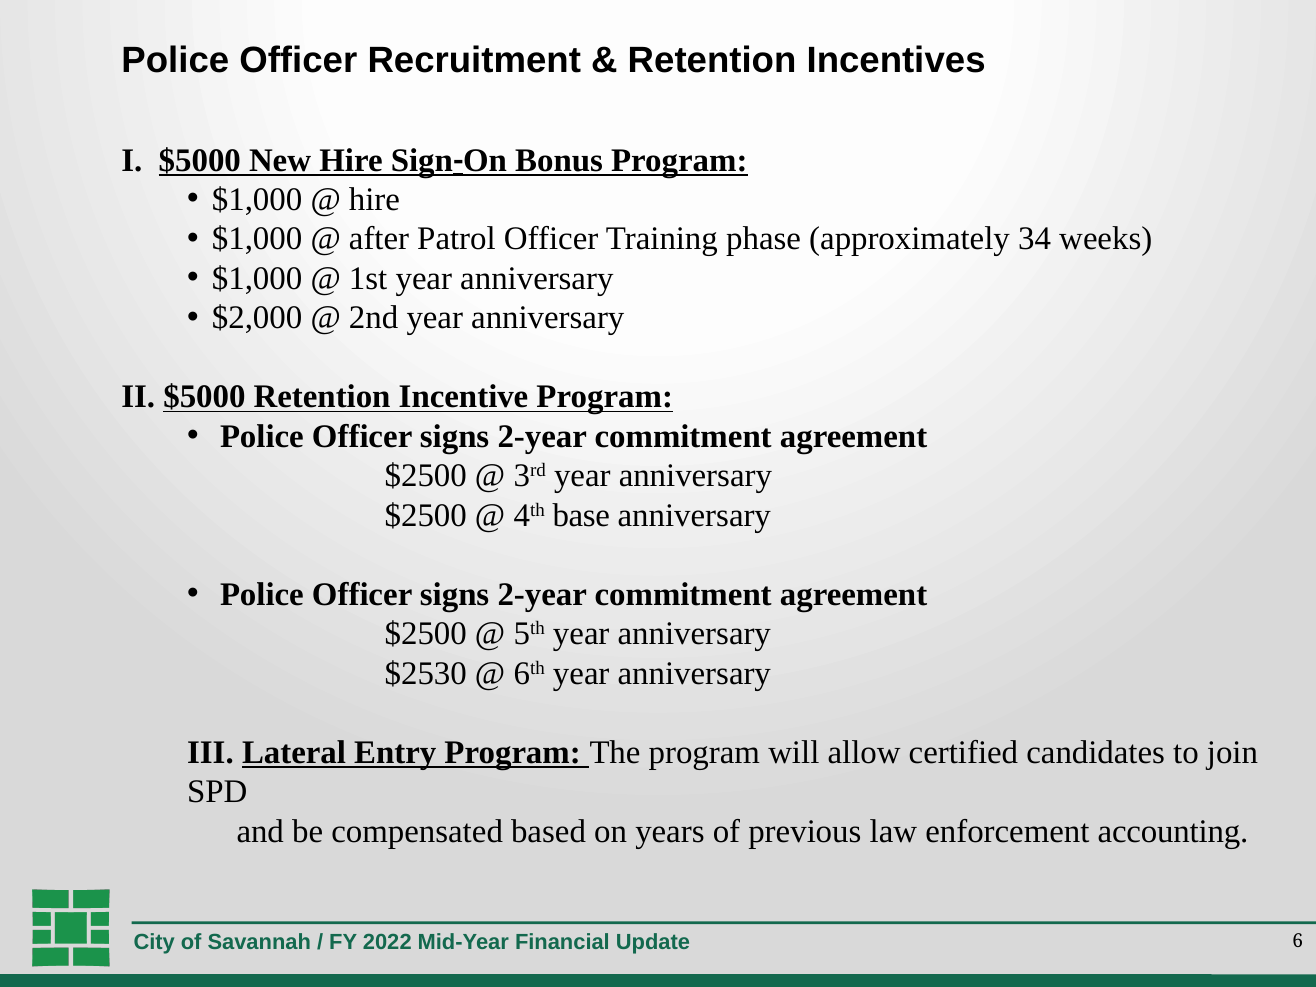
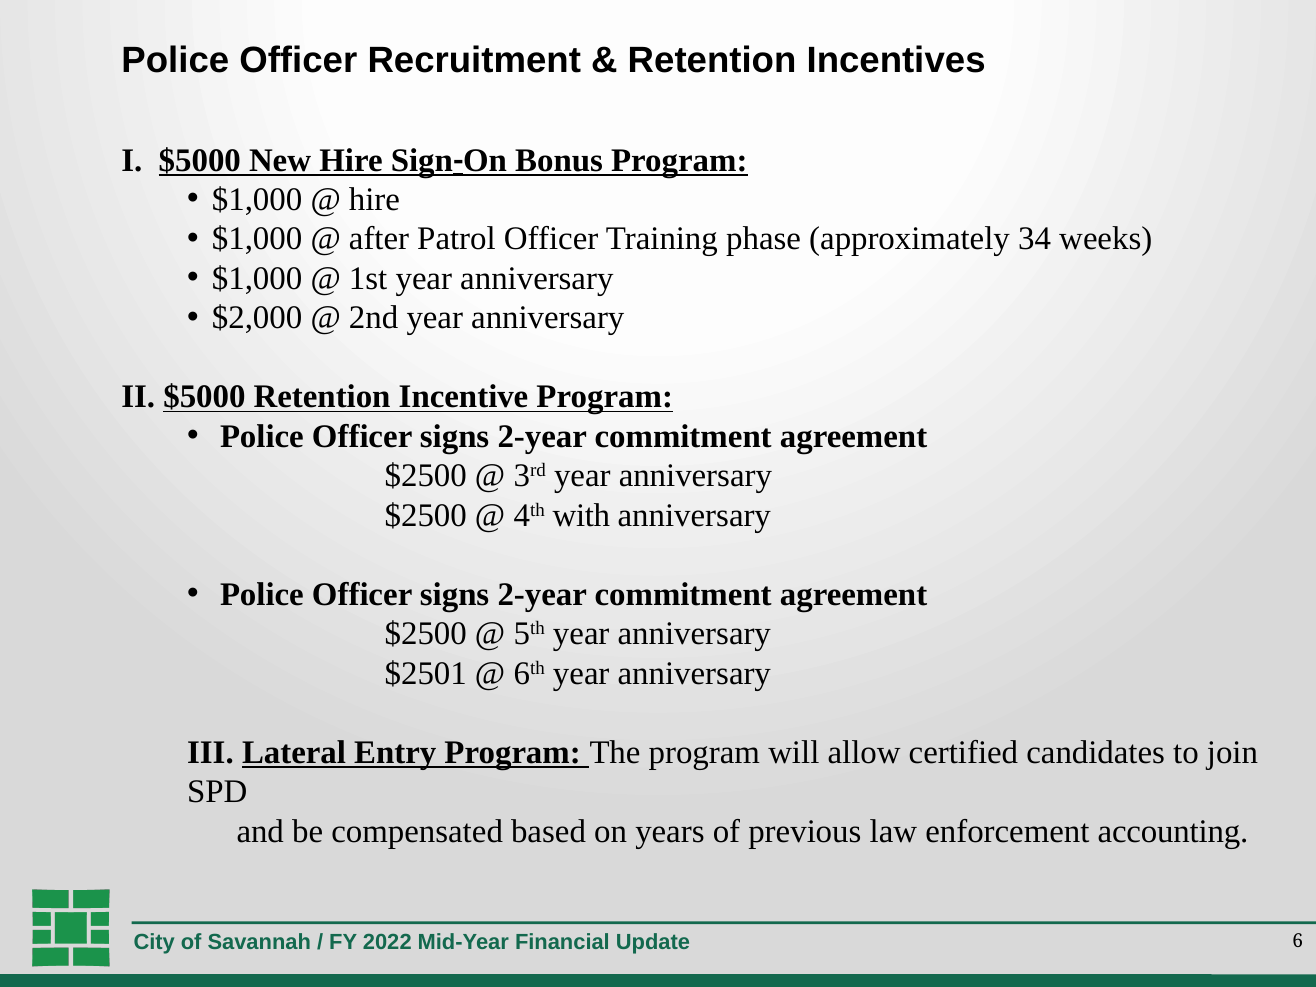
base: base -> with (581, 515)
$2530: $2530 -> $2501 (426, 673)
